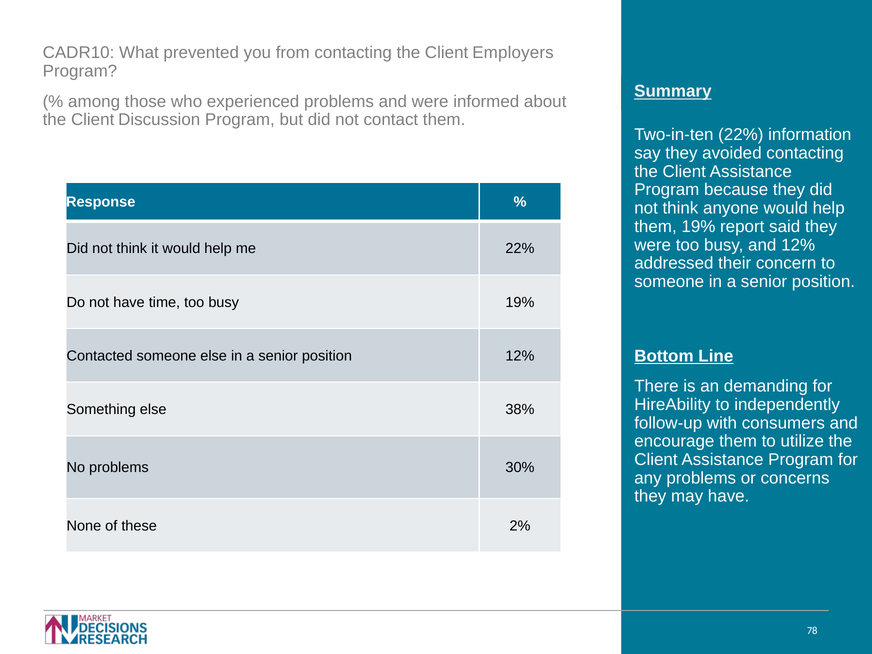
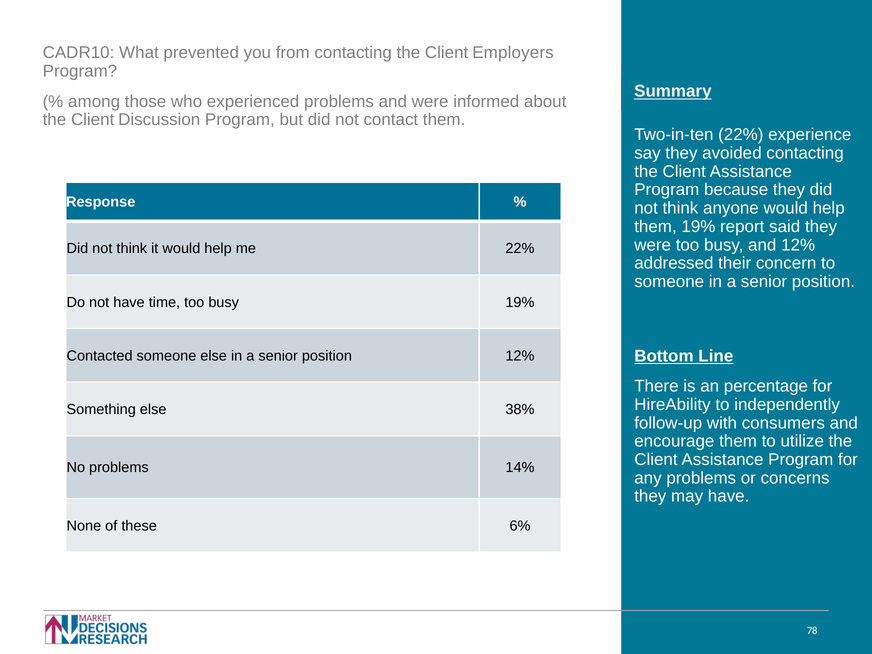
information: information -> experience (810, 135)
demanding: demanding -> percentage (766, 386)
30%: 30% -> 14% (520, 468)
2%: 2% -> 6% (520, 526)
